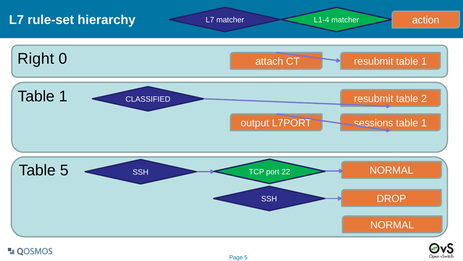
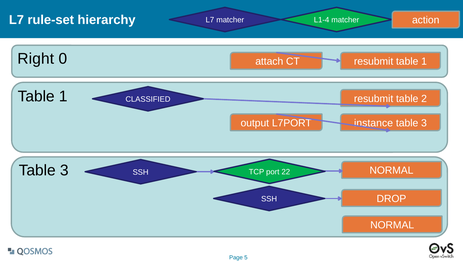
sessions: sessions -> instance (374, 123)
1: 1 -> 3 (424, 123)
5: 5 -> 3 (64, 170)
